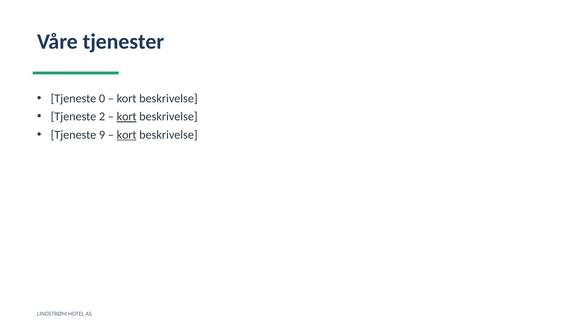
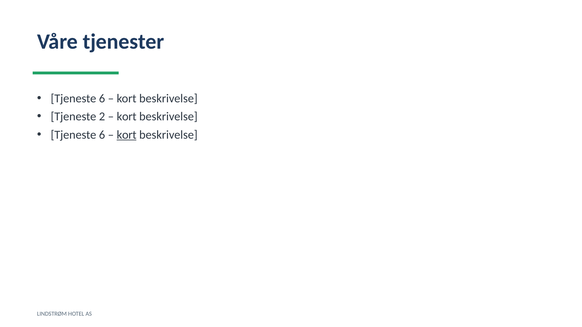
0: 0 -> 6 (102, 99)
kort underline: present -> none (127, 117)
9: 9 -> 6 (102, 135)
